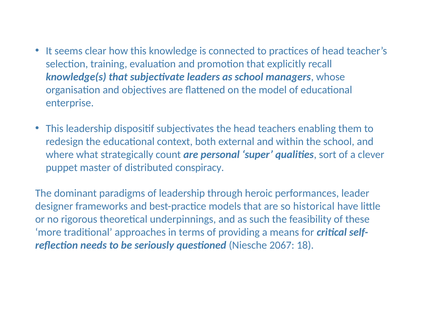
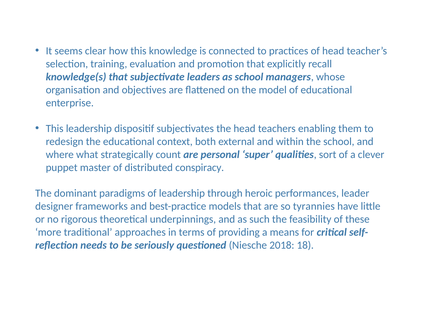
historical: historical -> tyrannies (314, 206)
2067: 2067 -> 2018 (282, 245)
